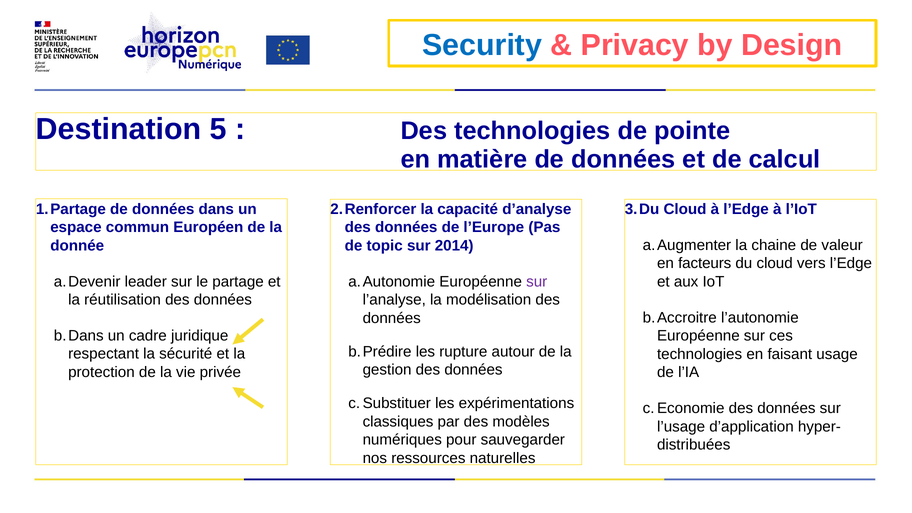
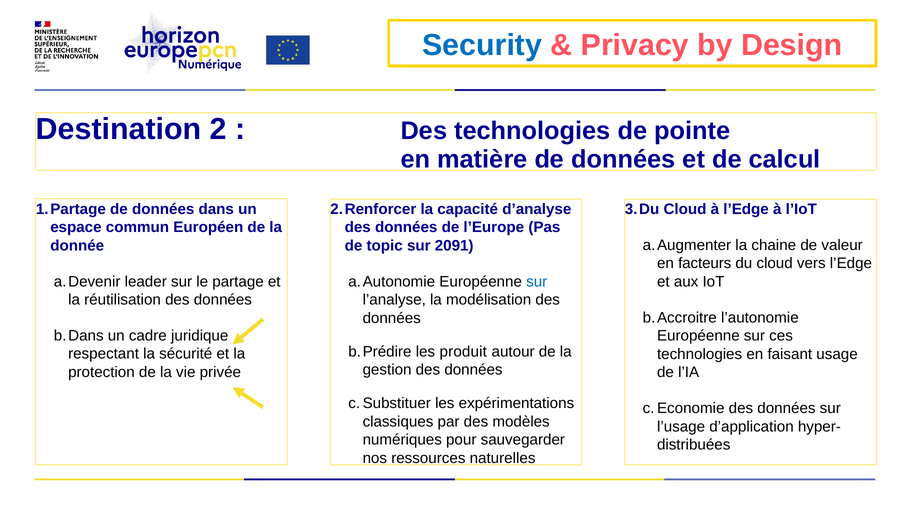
5: 5 -> 2 (218, 129)
2014: 2014 -> 2091 (454, 246)
sur colour: purple -> blue (537, 282)
rupture: rupture -> produit (463, 352)
